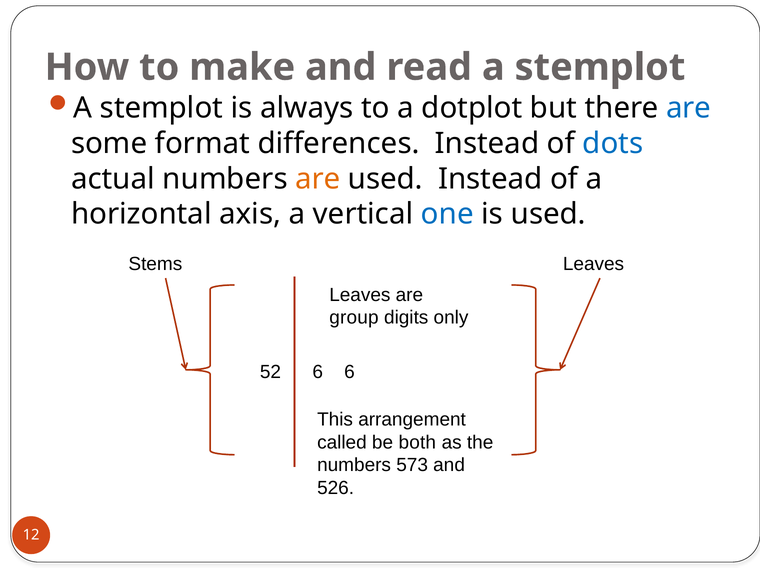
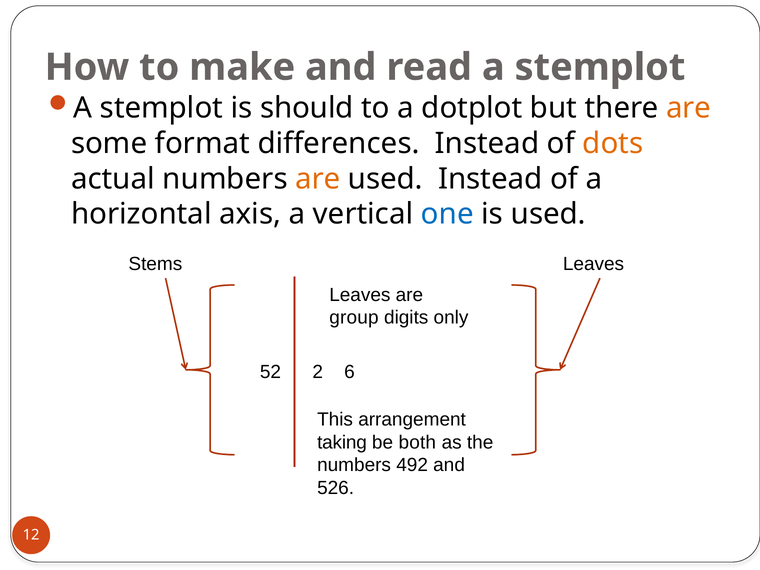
always: always -> should (307, 108)
are colour: blue -> orange (689, 108)
dots colour: blue -> orange (613, 143)
52 6: 6 -> 2 (318, 372)
called: called -> taking (342, 442)
573: 573 -> 492 (412, 465)
